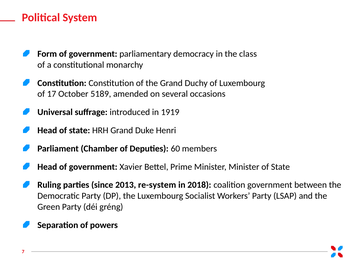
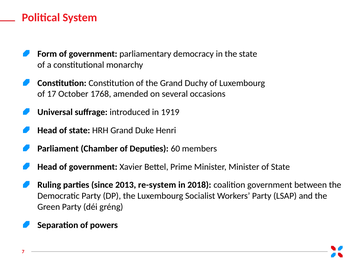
the class: class -> state (248, 54)
5189: 5189 -> 1768 (101, 94)
